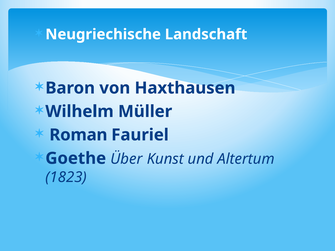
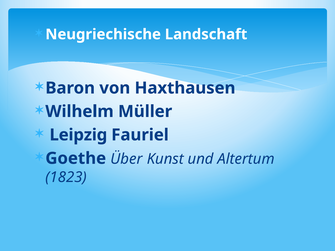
Roman: Roman -> Leipzig (78, 135)
